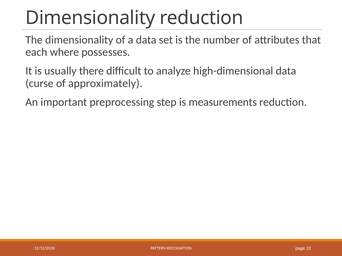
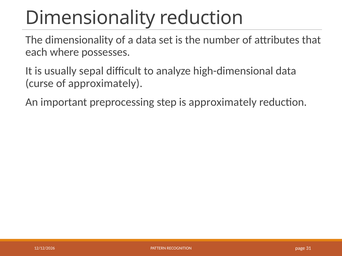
there: there -> sepal (91, 71)
is measurements: measurements -> approximately (223, 102)
